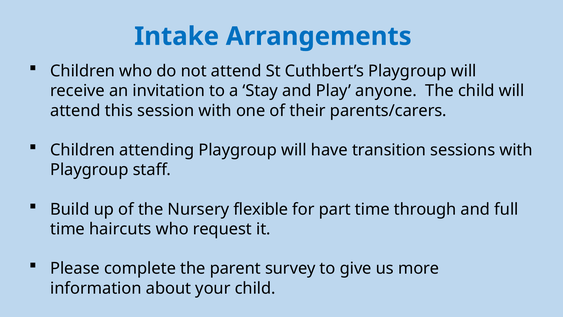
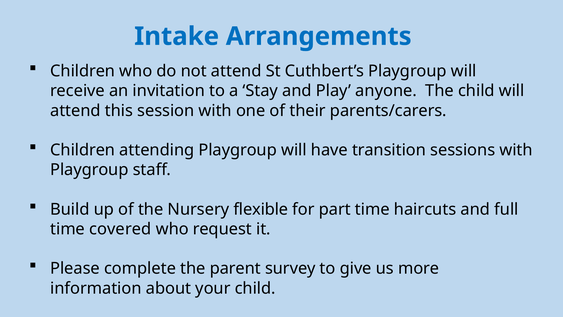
through: through -> haircuts (425, 209)
haircuts: haircuts -> covered (120, 229)
